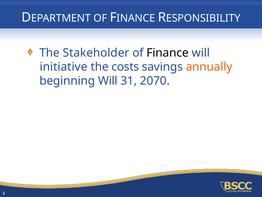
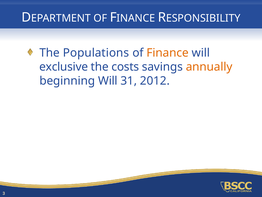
Stakeholder: Stakeholder -> Populations (96, 53)
Finance colour: black -> orange (168, 53)
initiative: initiative -> exclusive (64, 67)
2070: 2070 -> 2012 (155, 81)
